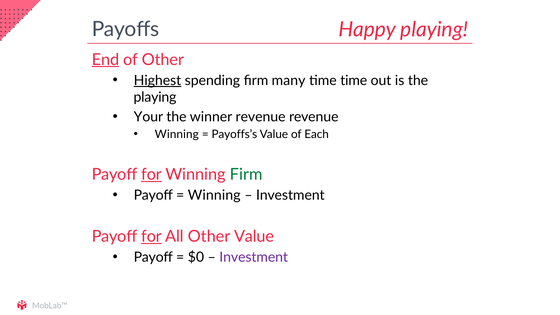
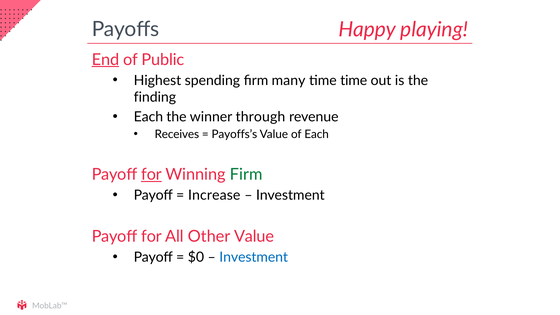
of Other: Other -> Public (163, 60)
Highest underline: present -> none (157, 80)
playing: playing -> finding (155, 97)
Your: Your -> Each (148, 117)
winner revenue: revenue -> through (260, 117)
Winning: Winning -> Receives (177, 134)
Winning: Winning -> Increase (214, 195)
for underline: present -> none (151, 236)
Investment colour: purple -> blue (254, 257)
